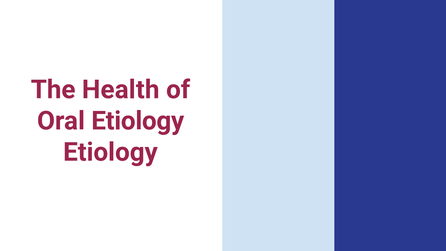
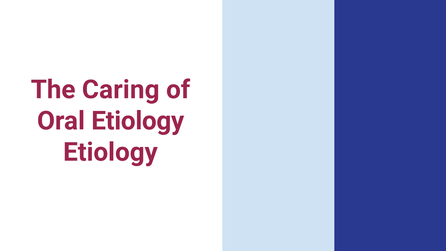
Health: Health -> Caring (121, 90)
